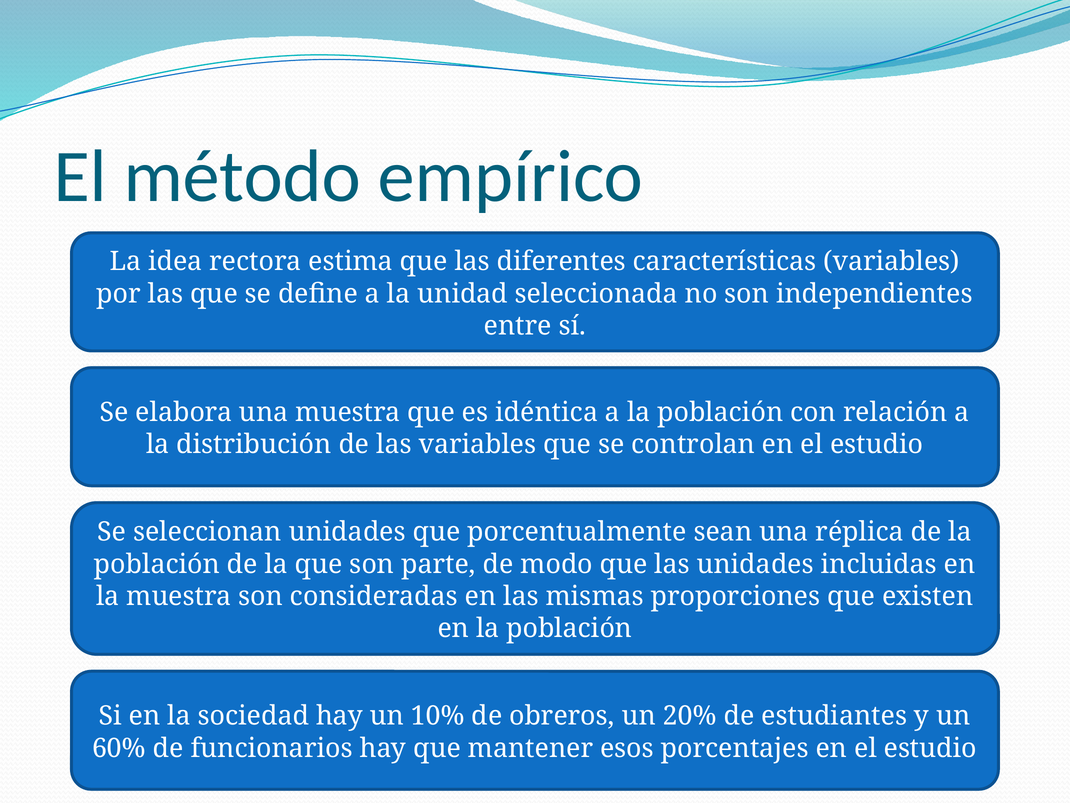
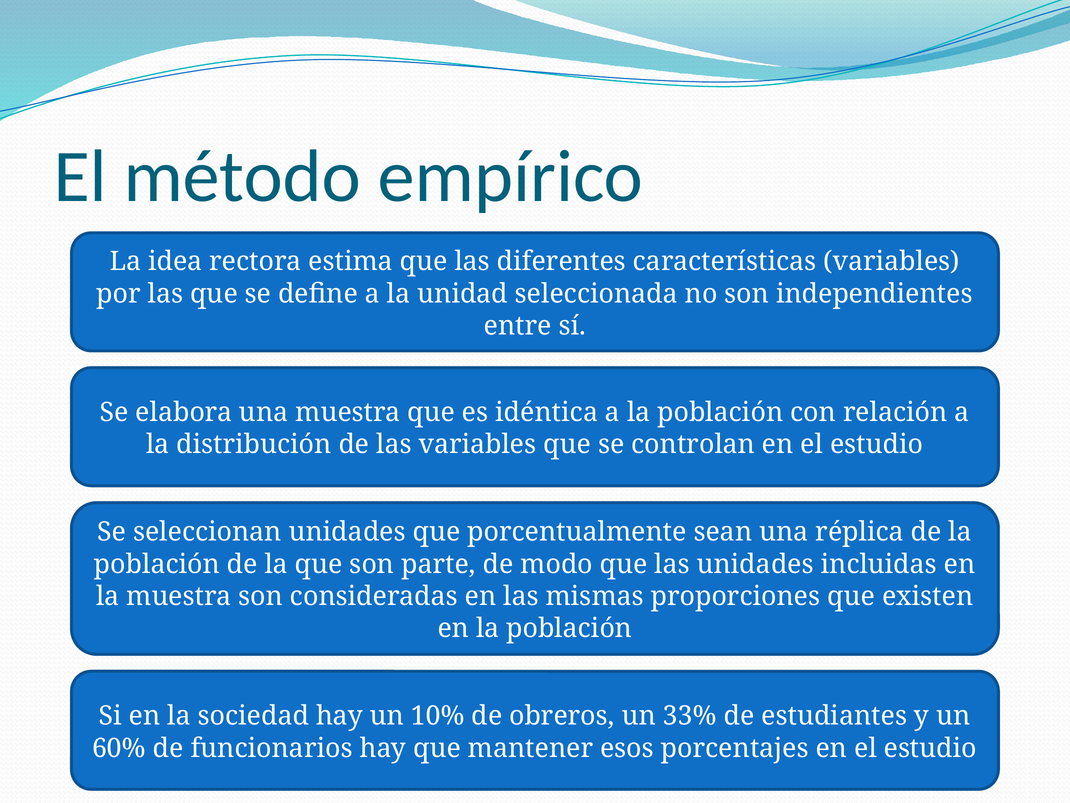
20%: 20% -> 33% (690, 716)
